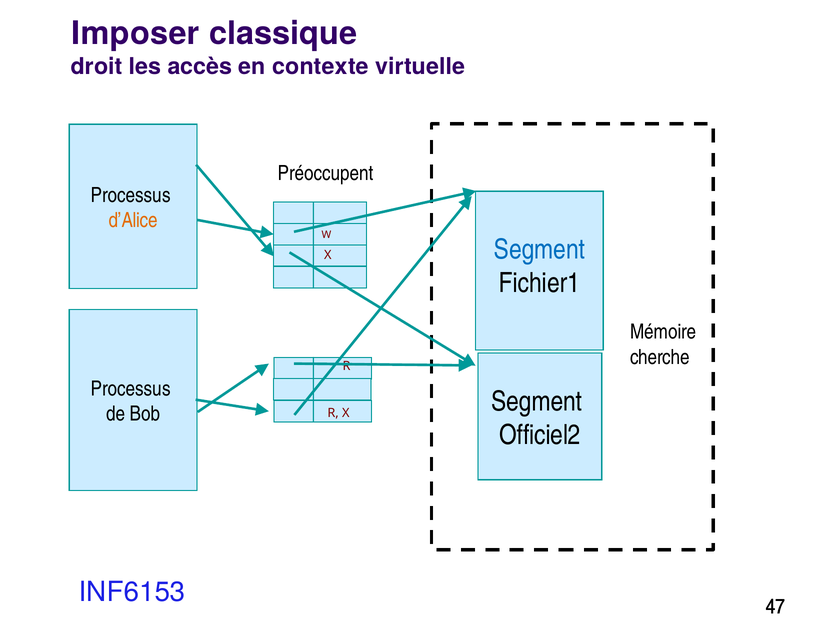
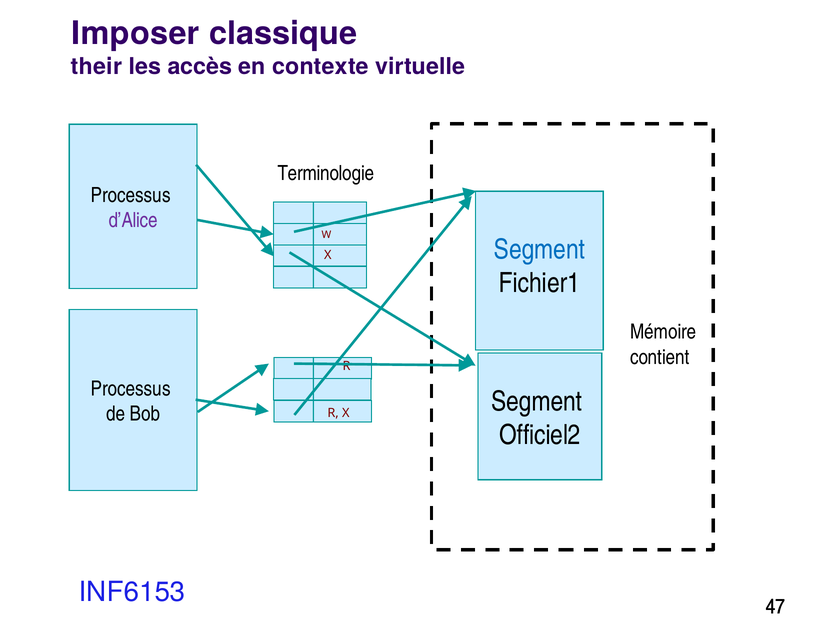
droit: droit -> their (96, 67)
Préoccupent: Préoccupent -> Terminologie (326, 173)
d’Alice colour: orange -> purple (133, 220)
cherche: cherche -> contient (660, 357)
